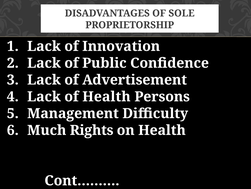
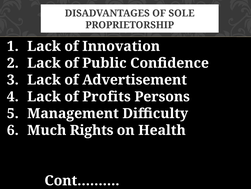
of Health: Health -> Profits (106, 96)
